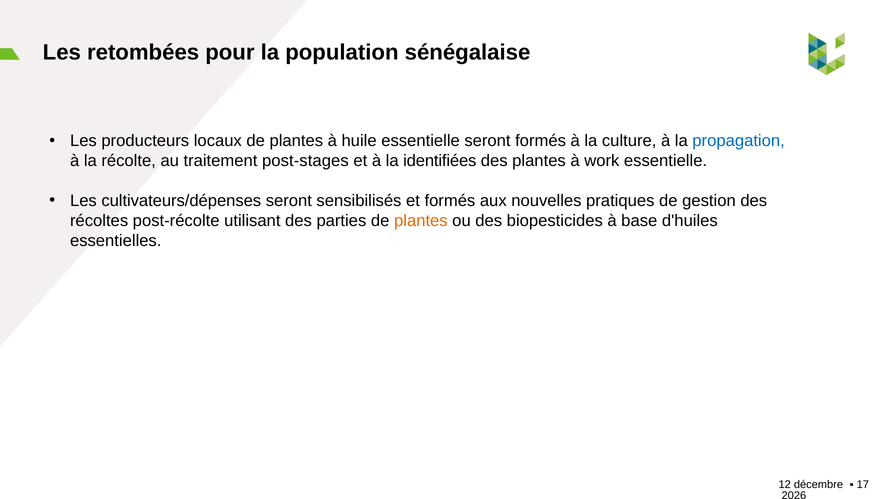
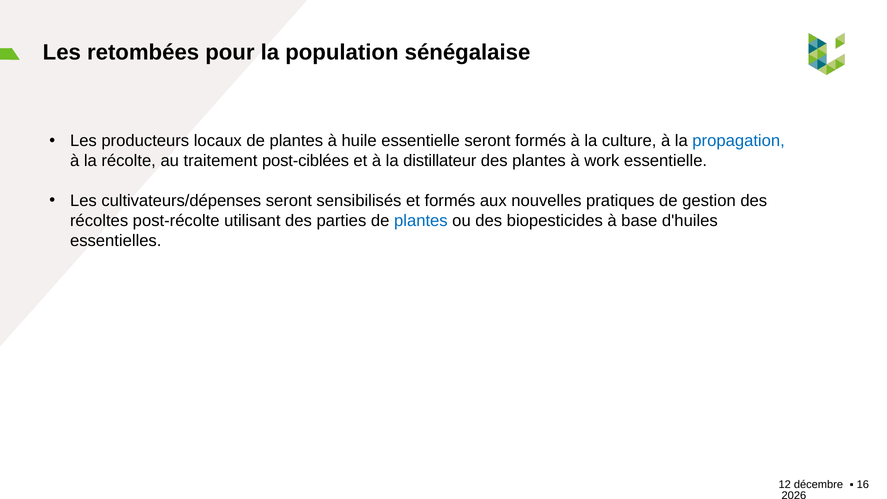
post-stages: post-stages -> post-ciblées (306, 161)
identifiées: identifiées -> distillateur (440, 161)
plantes colour: orange -> blue (421, 221)
17: 17 -> 16 (863, 484)
